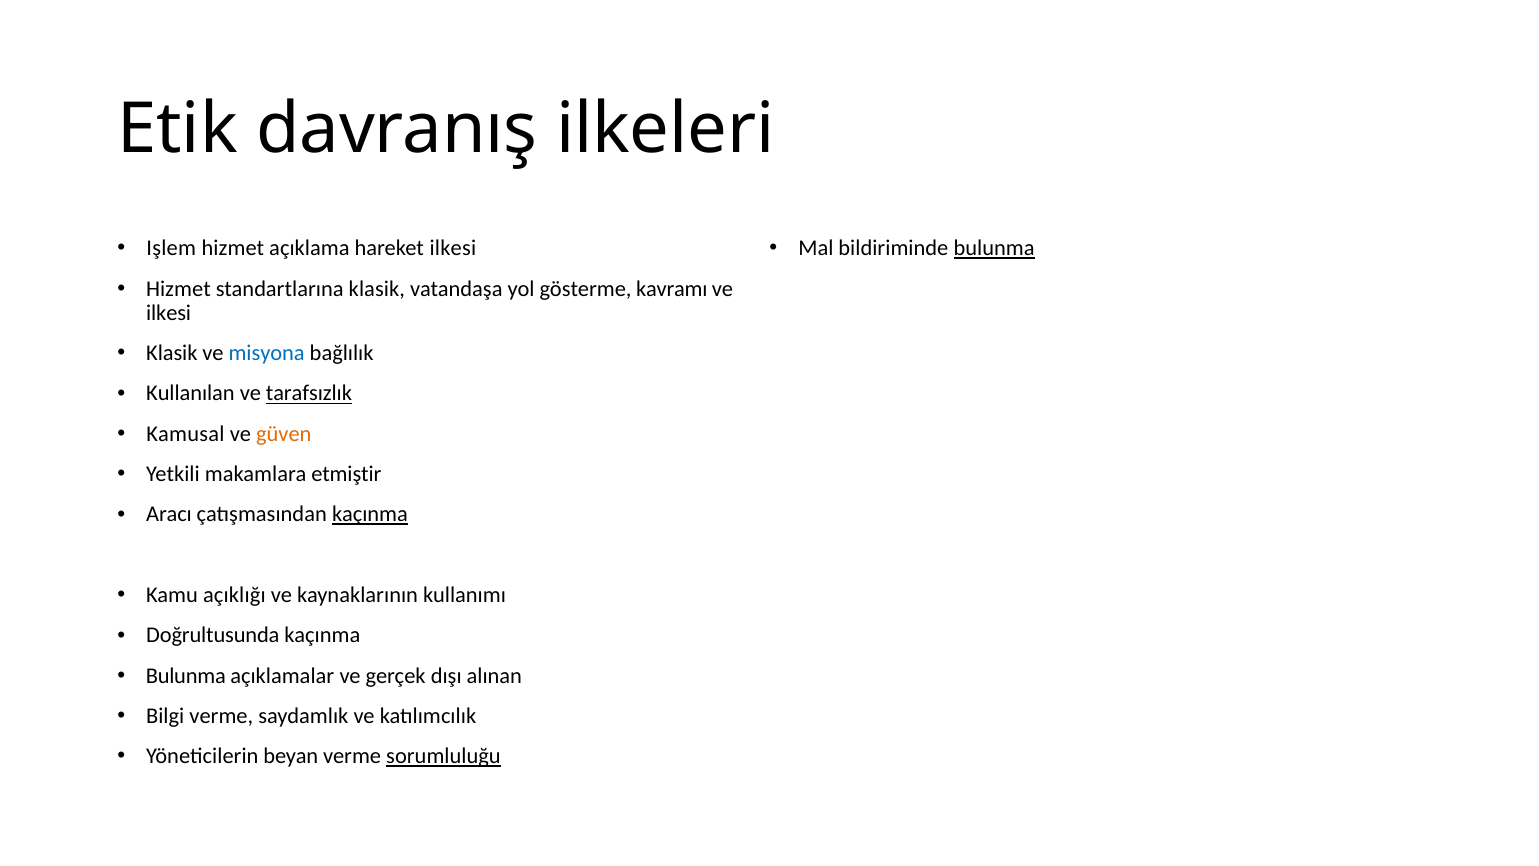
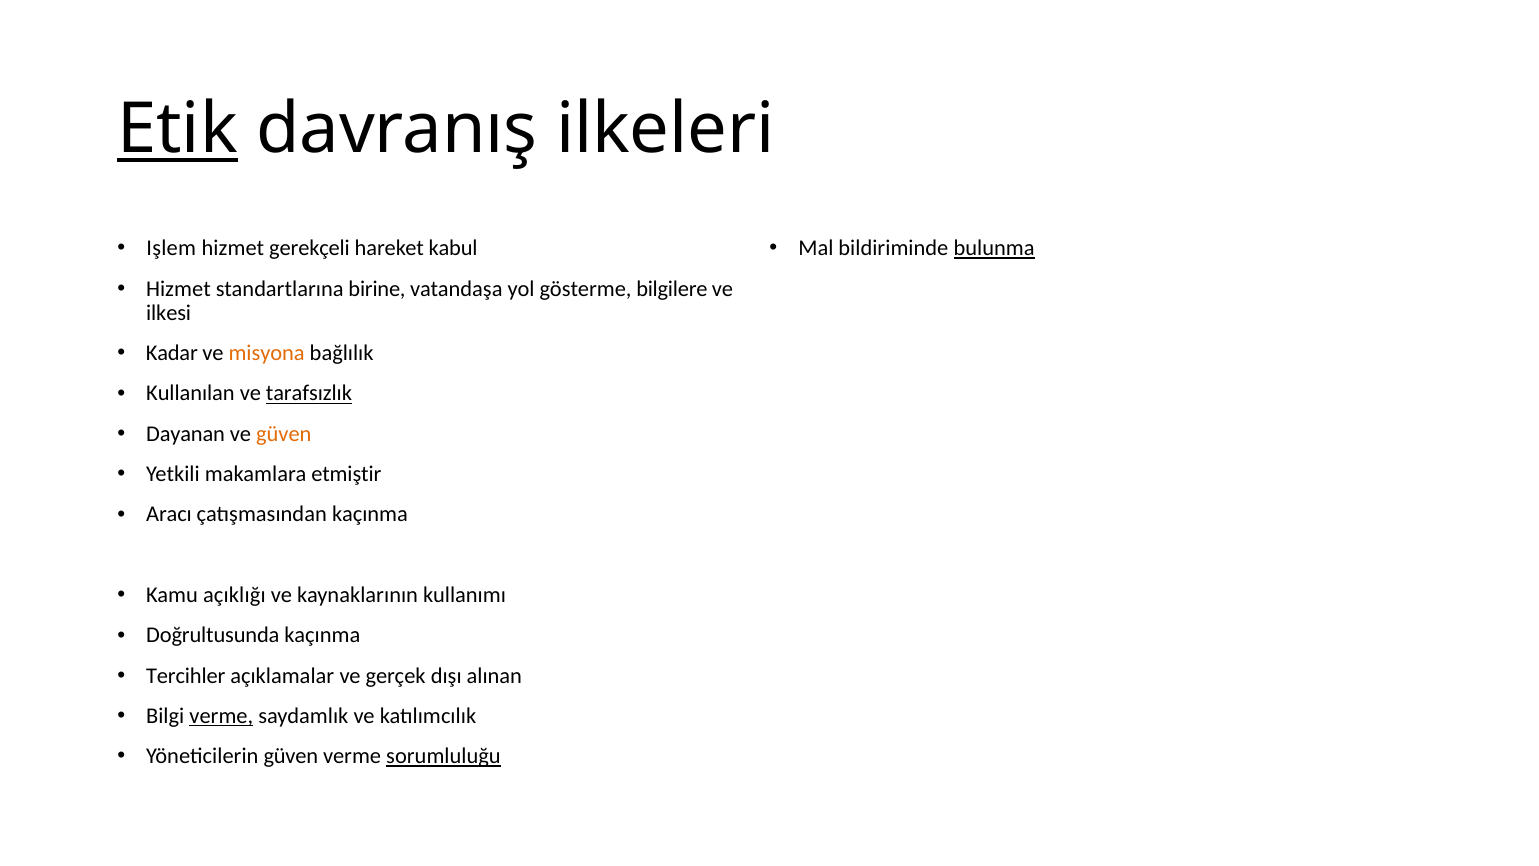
Etik underline: none -> present (178, 129)
açıklama: açıklama -> gerekçeli (309, 248)
hareket ilkesi: ilkesi -> kabul (453, 248)
standartlarına klasik: klasik -> birine (377, 289)
kavramı: kavramı -> bilgilere (672, 289)
Klasik: Klasik -> Kadar (172, 353)
misyona colour: blue -> orange (267, 353)
Kamusal: Kamusal -> Dayanan (186, 434)
kaçınma underline: present -> none (370, 514)
Bulunma: Bulunma -> Tercihler (186, 676)
verme underline: none -> present (221, 716)
Yöneticilerin beyan: beyan -> güven (291, 756)
